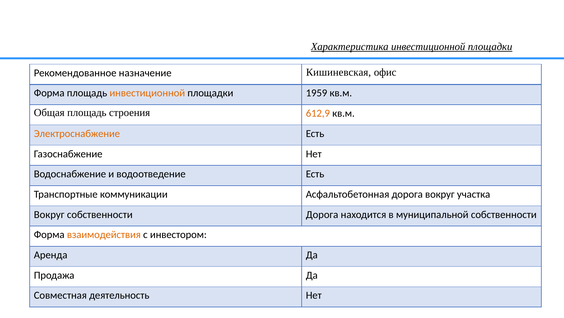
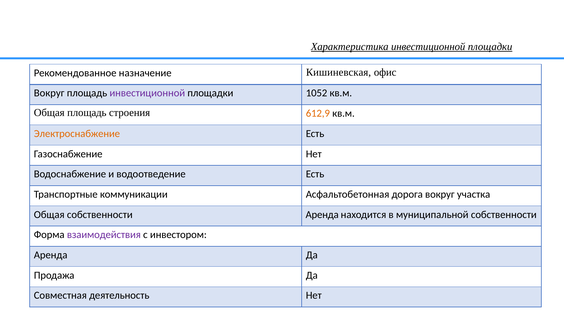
Форма: Форма -> Вокруг (49, 93)
инвестиционной colour: orange -> purple (147, 93)
1959: 1959 -> 1052 (317, 93)
Вокруг: Вокруг -> Общая (49, 214)
собственности Дорога: Дорога -> Аренда (322, 214)
взаимодействия colour: orange -> purple (104, 234)
